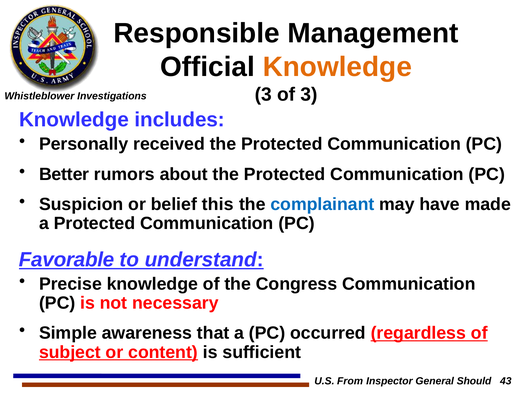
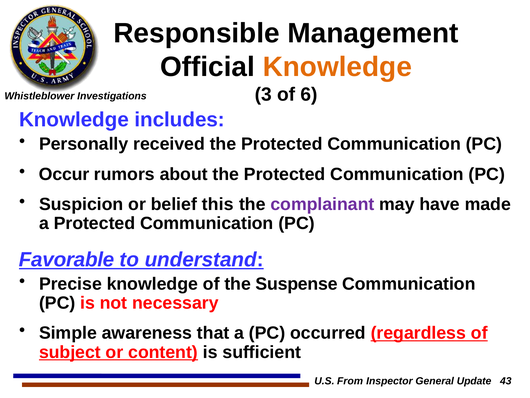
of 3: 3 -> 6 (309, 95)
Better: Better -> Occur (64, 174)
complainant colour: blue -> purple (322, 204)
Congress: Congress -> Suspense (297, 283)
Should: Should -> Update (474, 381)
